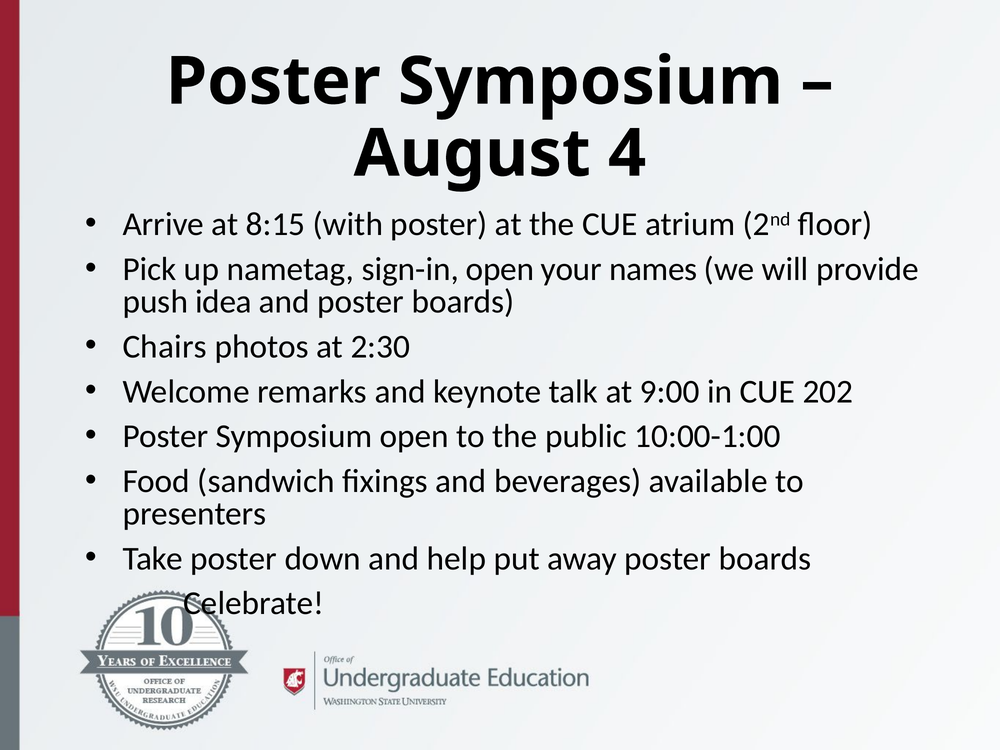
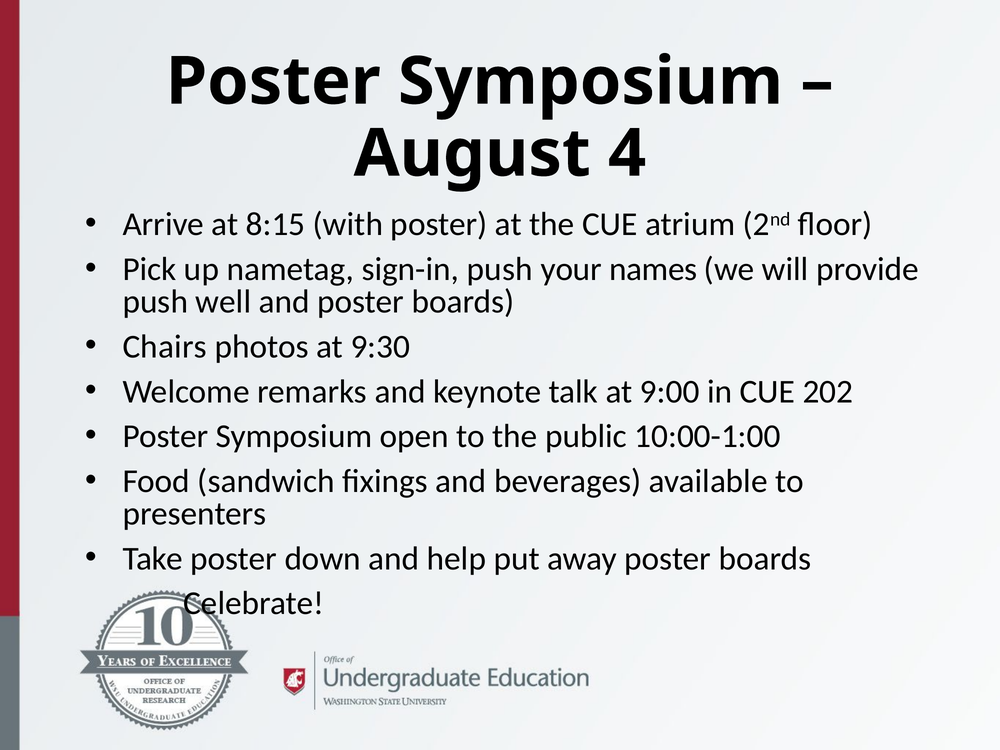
sign-in open: open -> push (500, 269)
idea: idea -> well (223, 302)
2:30: 2:30 -> 9:30 (380, 347)
